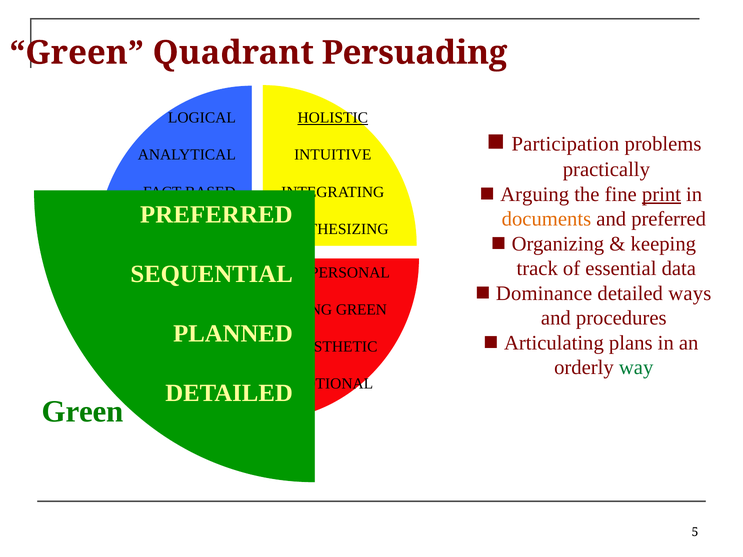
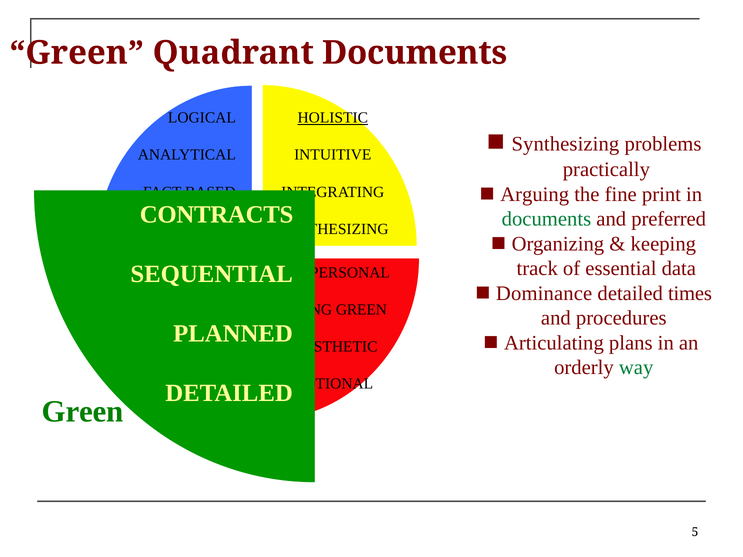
Quadrant Persuading: Persuading -> Documents (415, 53)
Participation: Participation -> Synthesizing (565, 144)
print underline: present -> none (661, 194)
PREFERRED: PREFERRED -> CONTRACTS (217, 215)
documents colour: orange -> green (546, 219)
ways: ways -> times (690, 293)
